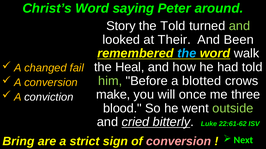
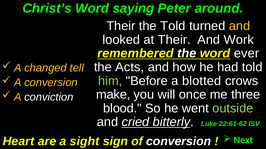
Story: Story -> Their (121, 26)
and colour: light green -> yellow (239, 26)
Been: Been -> Work (239, 40)
the colour: light blue -> white (187, 54)
walk: walk -> ever (246, 54)
Heal: Heal -> Acts (130, 67)
fail: fail -> tell (77, 68)
Bring: Bring -> Heart (18, 142)
strict: strict -> sight (85, 142)
conversion colour: pink -> white (179, 142)
